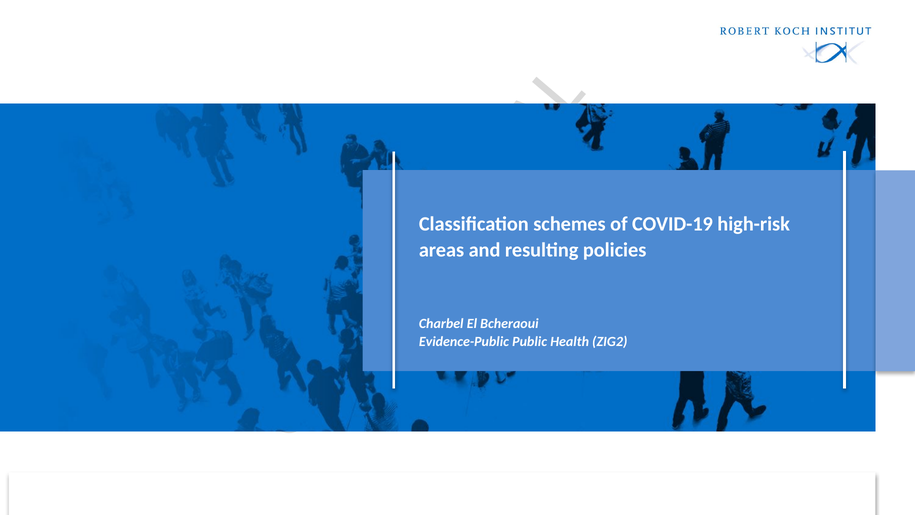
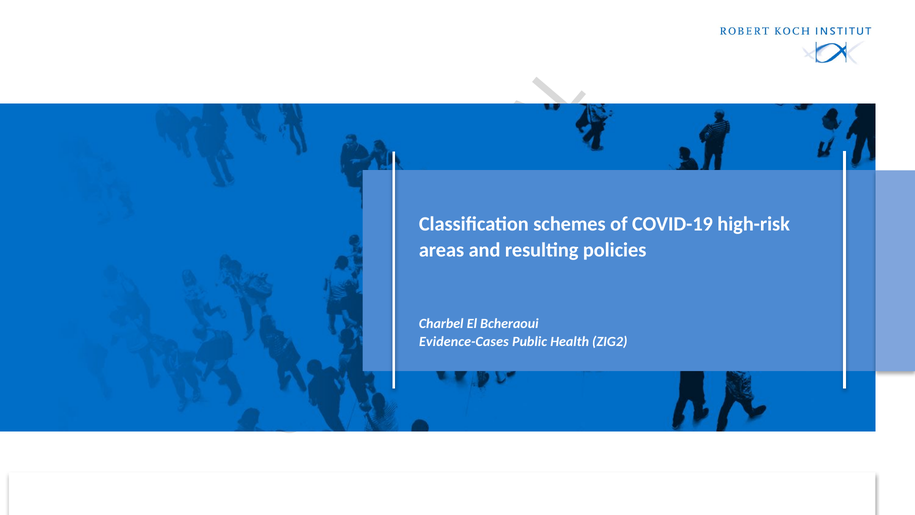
Evidence-Public: Evidence-Public -> Evidence-Cases (464, 342)
